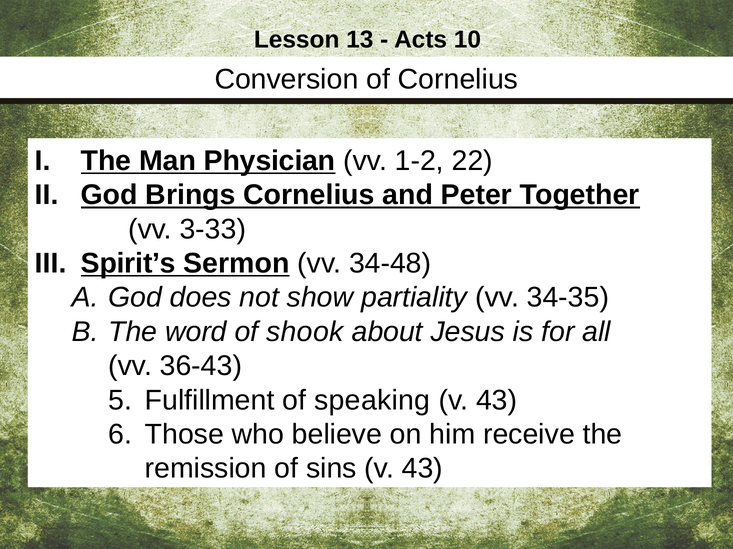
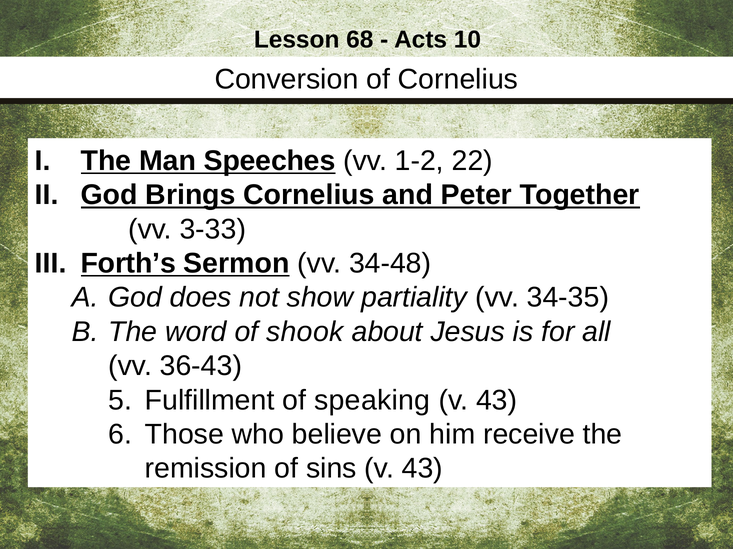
13: 13 -> 68 (360, 40)
Physician: Physician -> Speeches (270, 161)
Spirit’s: Spirit’s -> Forth’s (128, 264)
